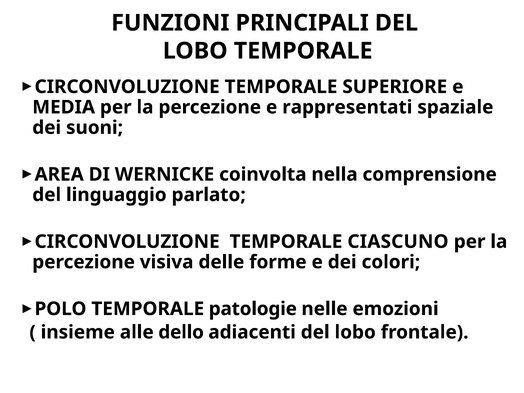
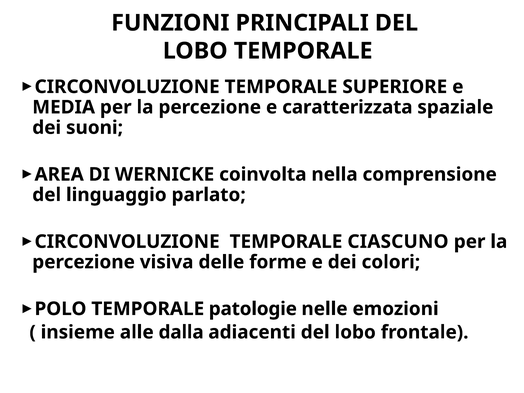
rappresentati: rappresentati -> caratterizzata (347, 107)
dello: dello -> dalla (181, 332)
